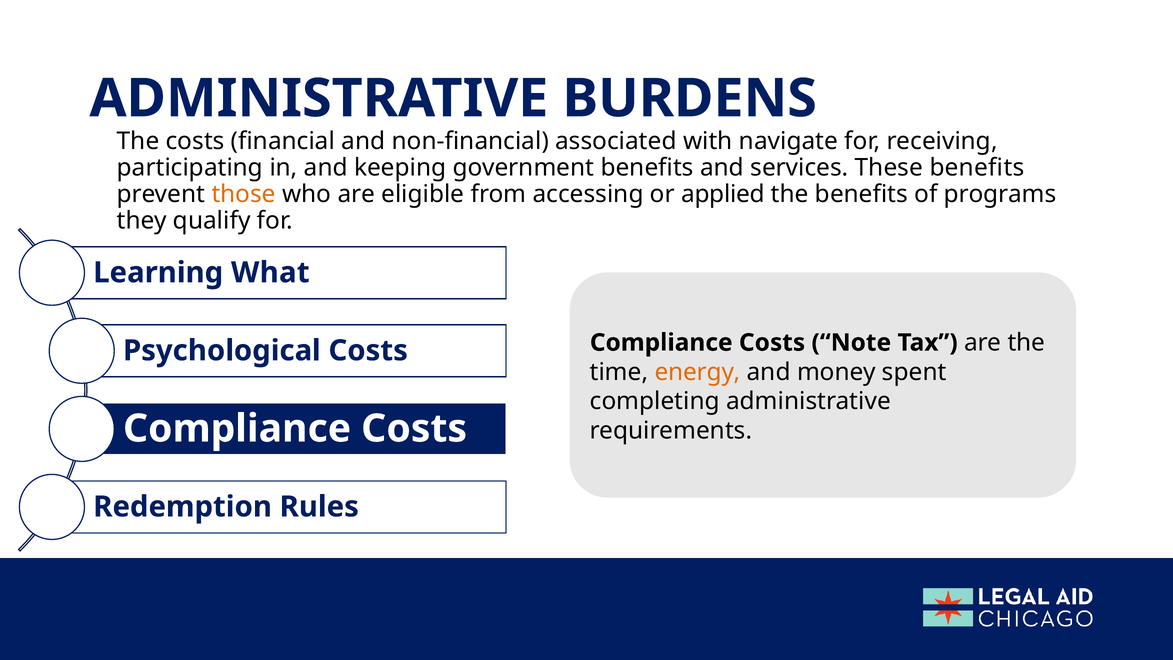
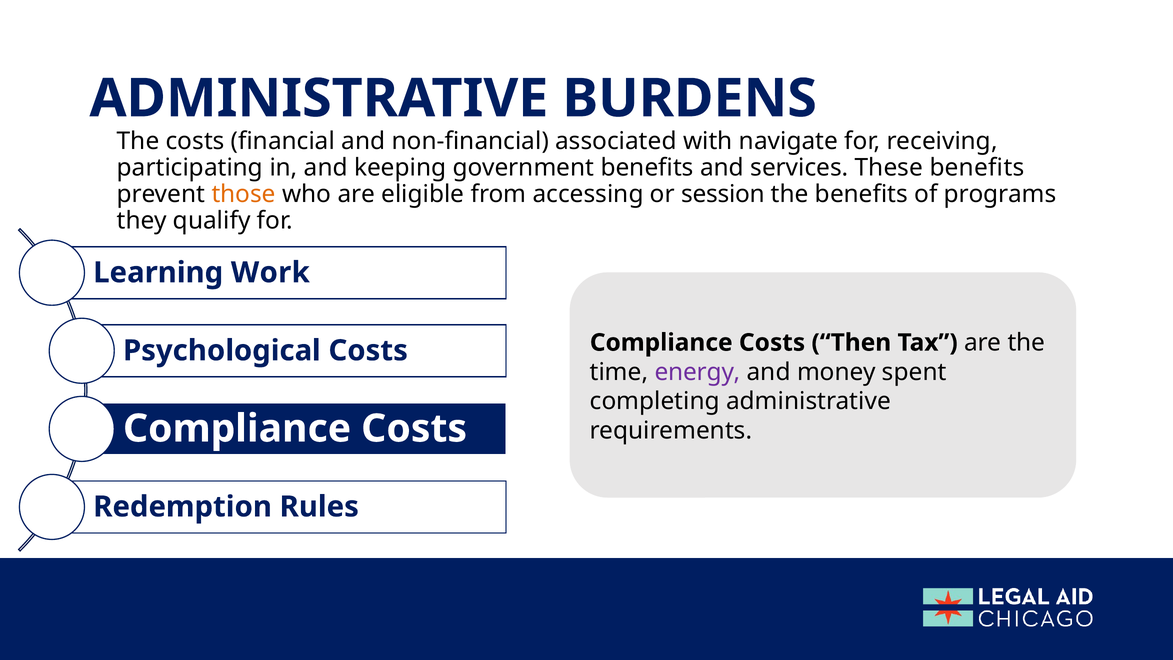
applied: applied -> session (723, 194)
What: What -> Work (270, 272)
Note: Note -> Then (851, 343)
energy colour: orange -> purple (697, 372)
